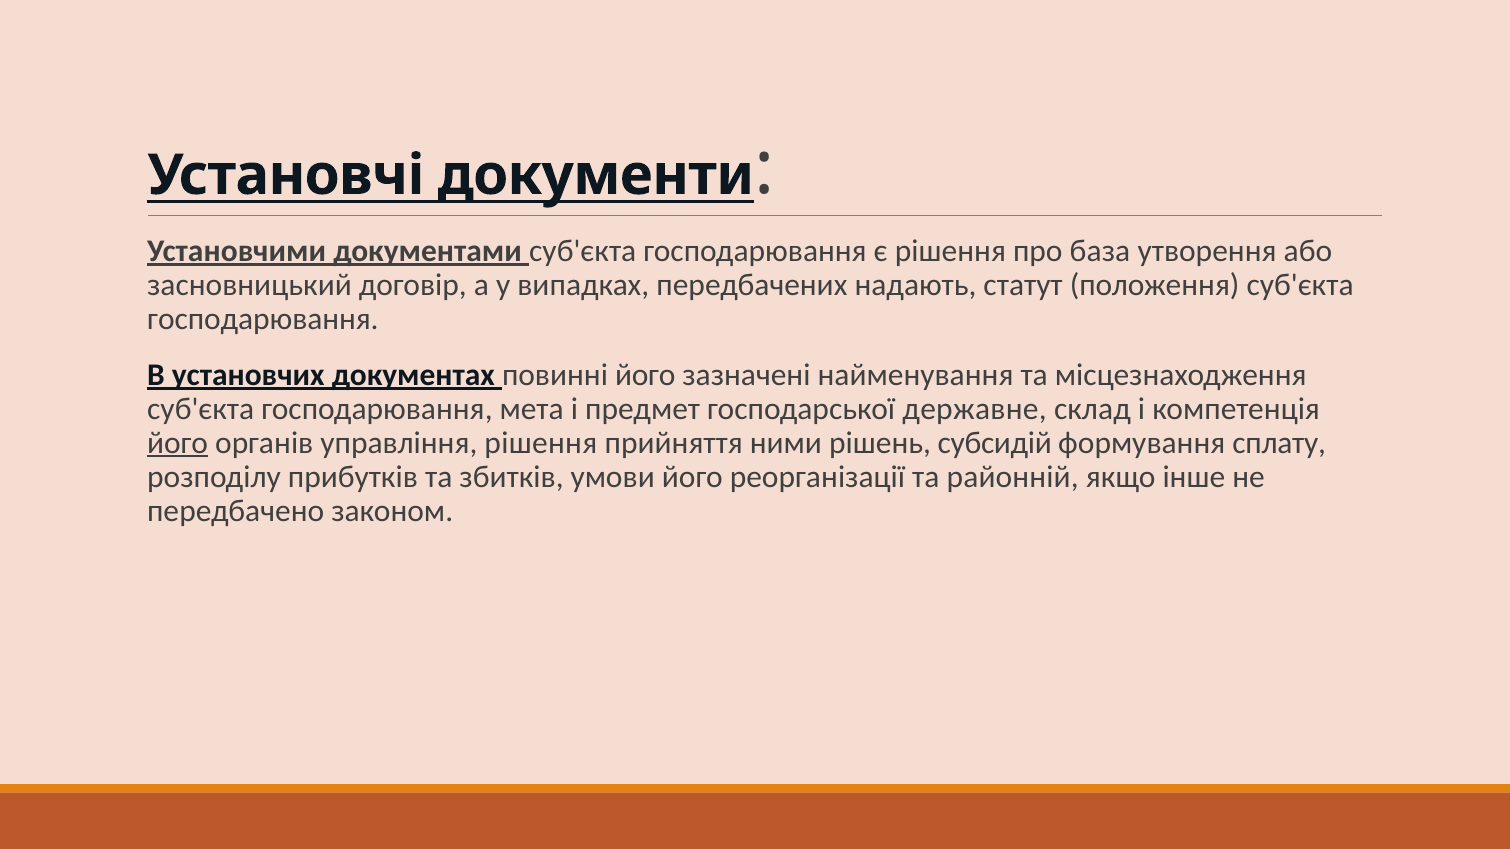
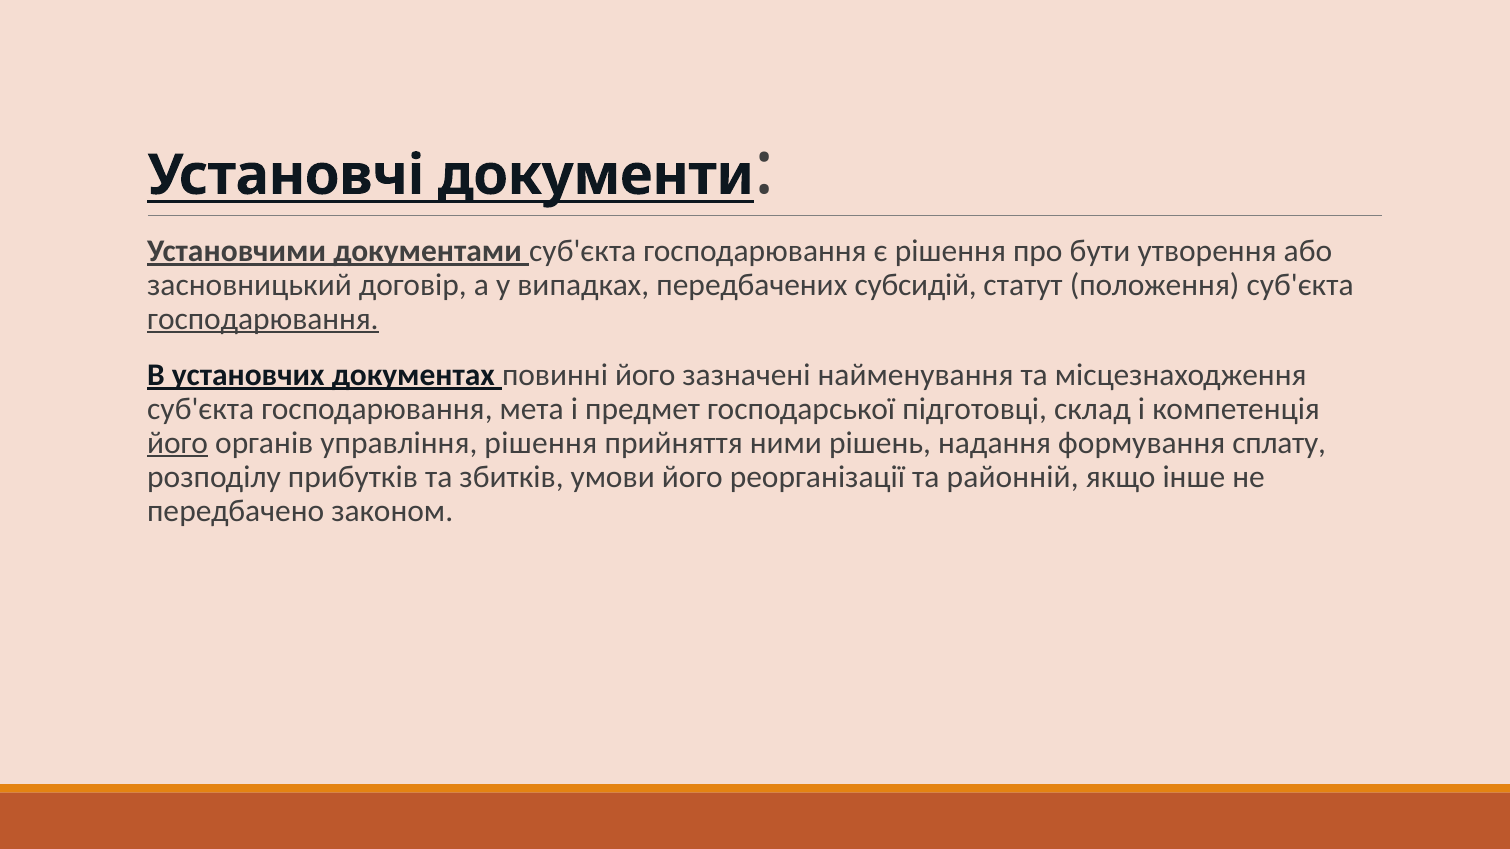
база: база -> бути (1100, 251)
надають: надають -> субсидій (916, 285)
господарювання underline: none -> present (263, 319)
державне: державне -> підготовці (975, 409)
субсидій: субсидій -> надання (995, 443)
